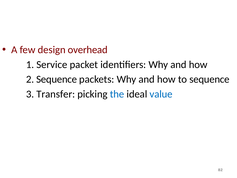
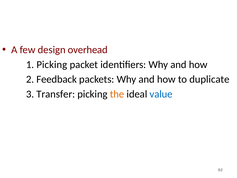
1 Service: Service -> Picking (52, 64)
2 Sequence: Sequence -> Feedback (57, 79)
to sequence: sequence -> duplicate (209, 79)
the colour: blue -> orange (117, 94)
